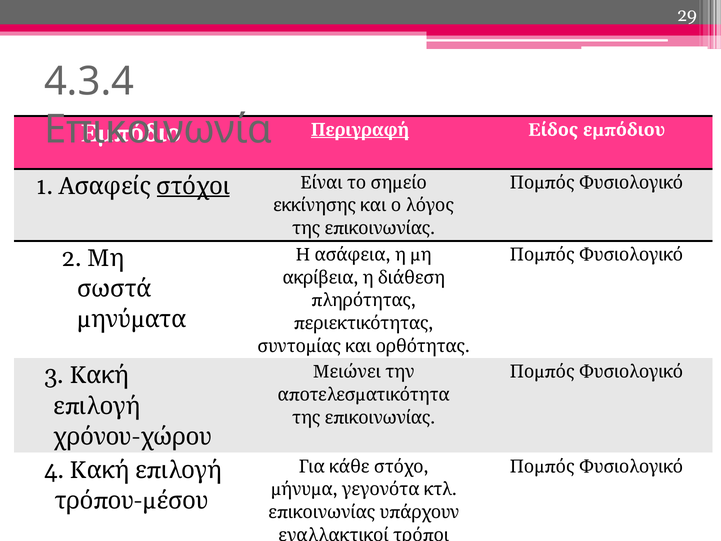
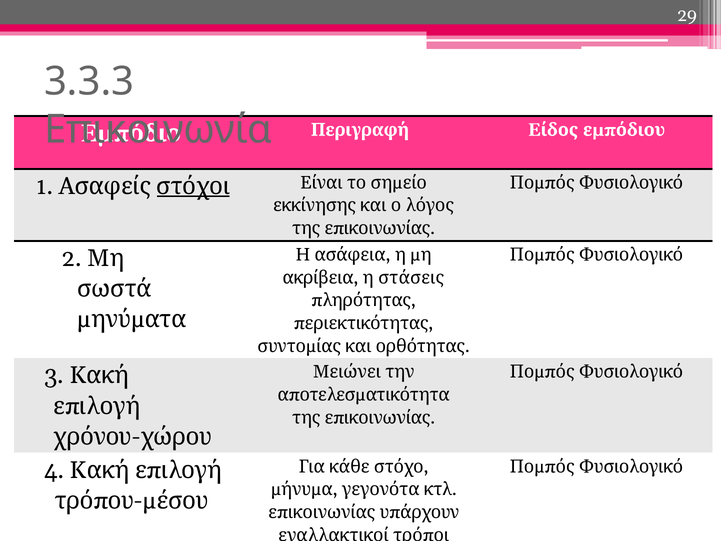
4.3.4: 4.3.4 -> 3.3.3 (89, 81)
Περιγραφή underline: present -> none (360, 130)
διάθεση: διάθεση -> στάσεις (411, 277)
